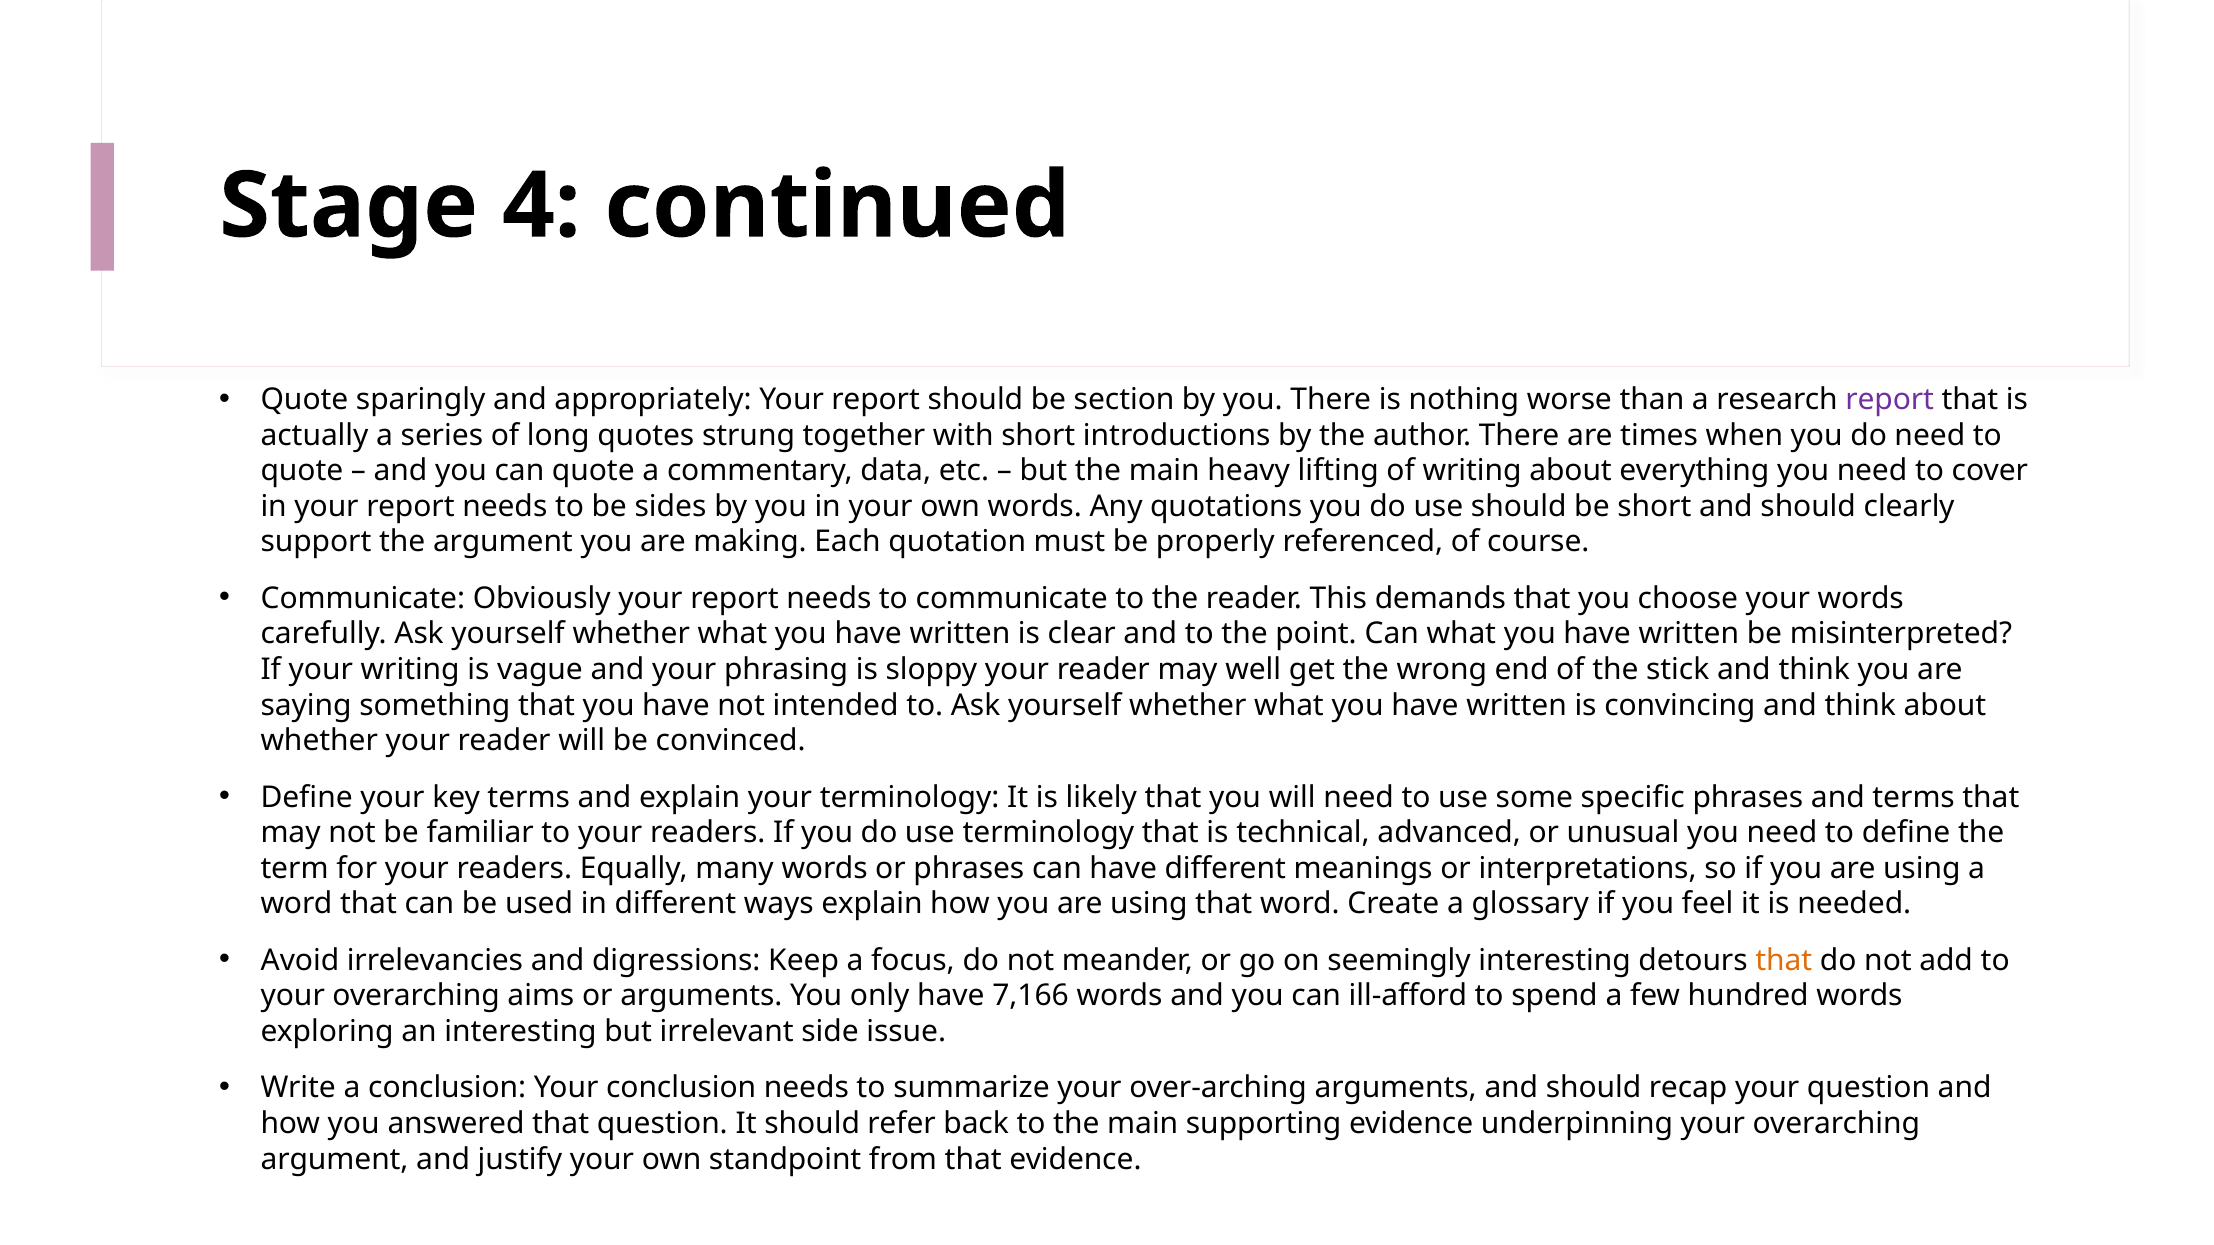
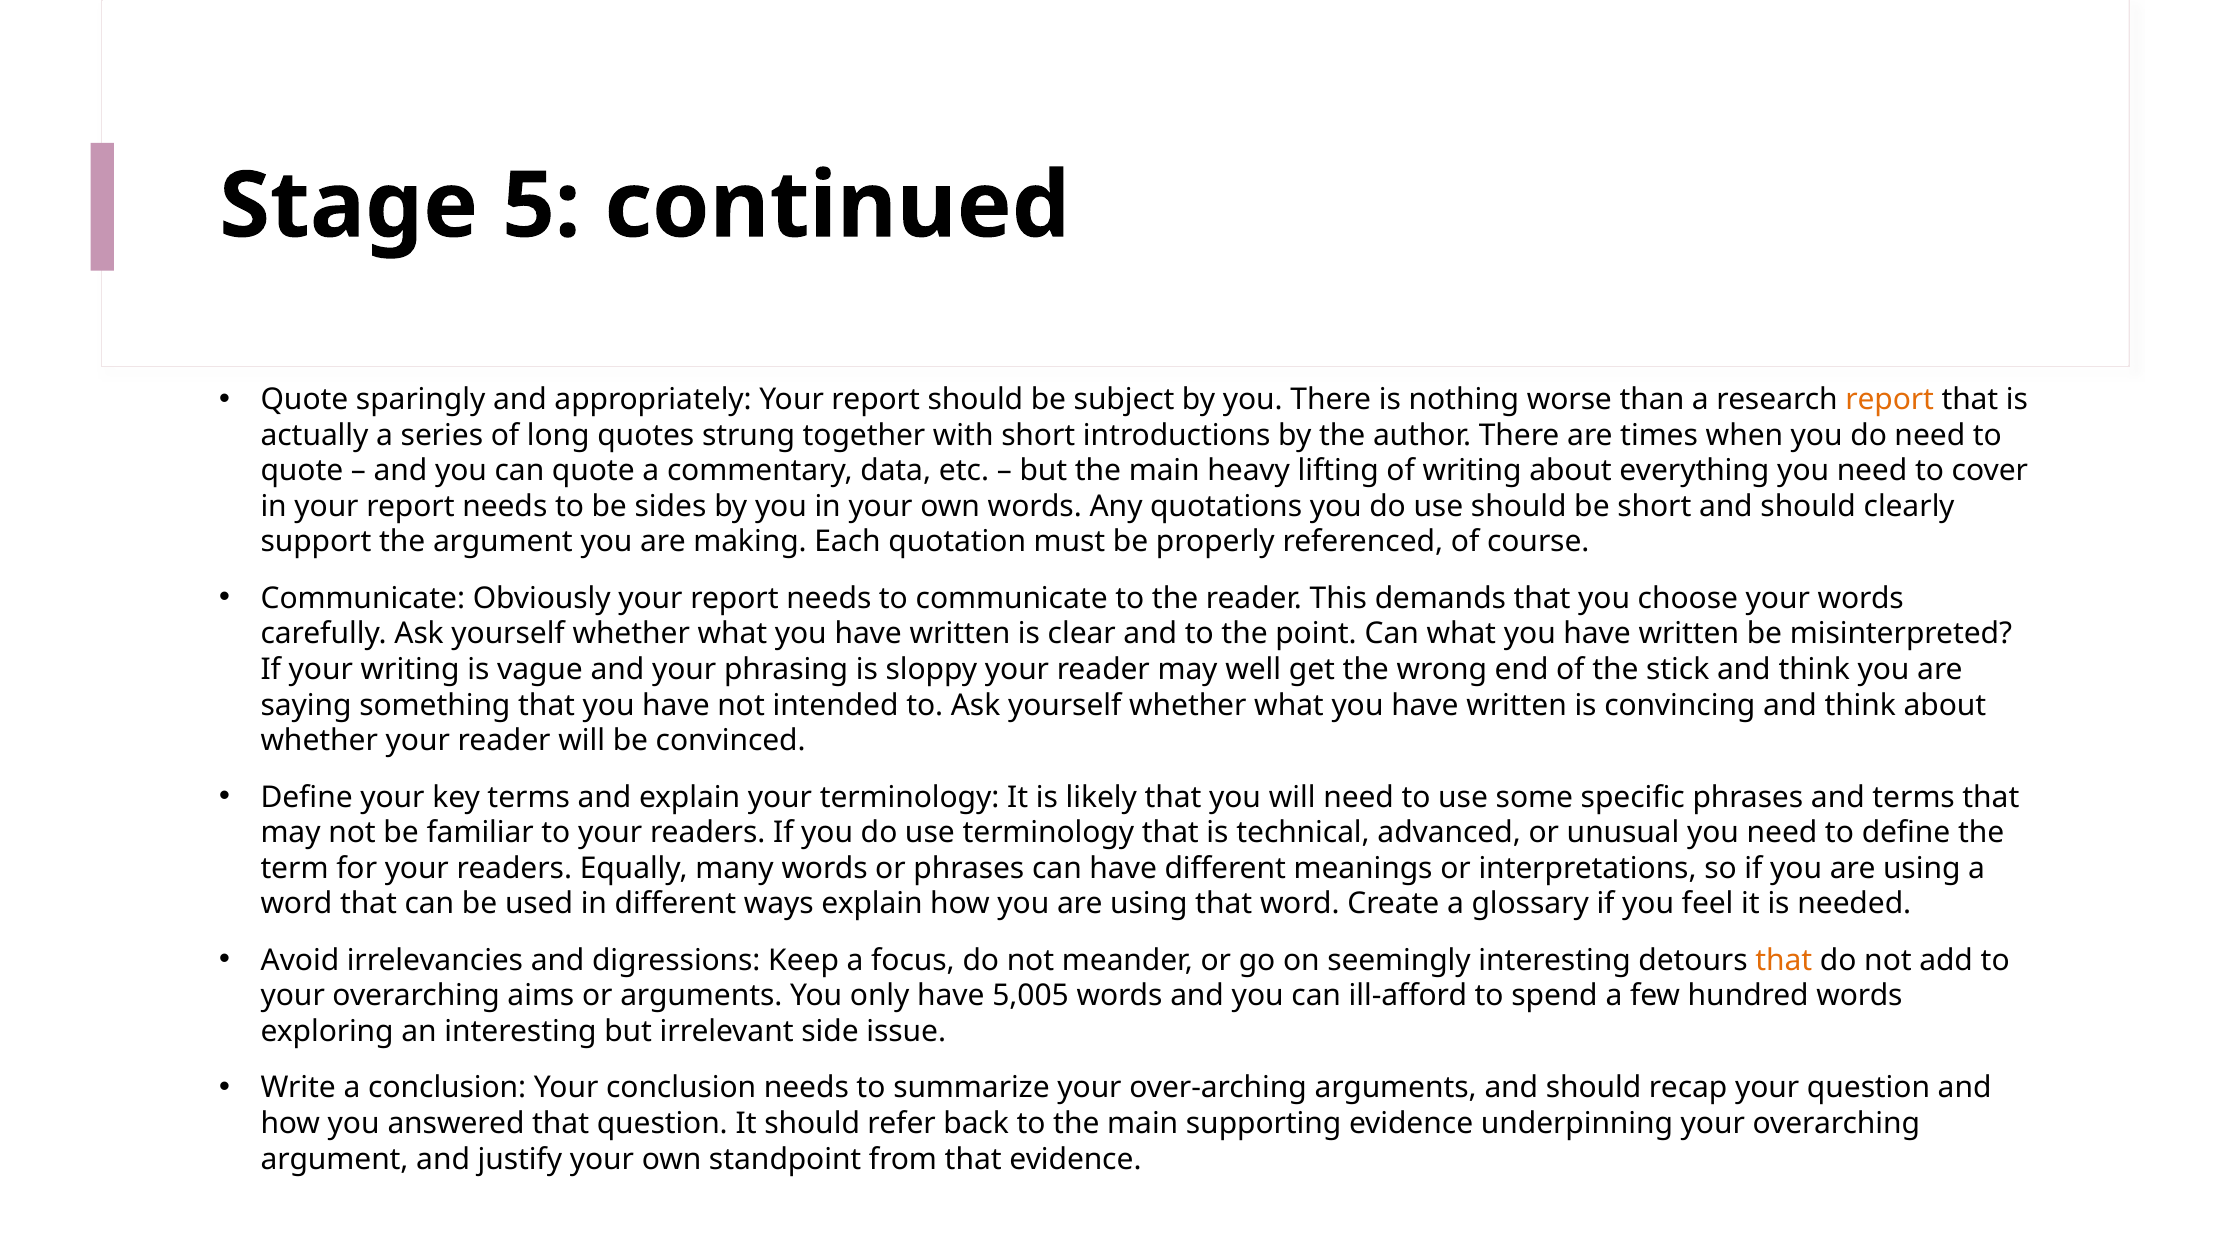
4: 4 -> 5 (541, 206)
section: section -> subject (1124, 400)
report colour: purple -> orange (1890, 400)
7,166: 7,166 -> 5,005 (1031, 996)
